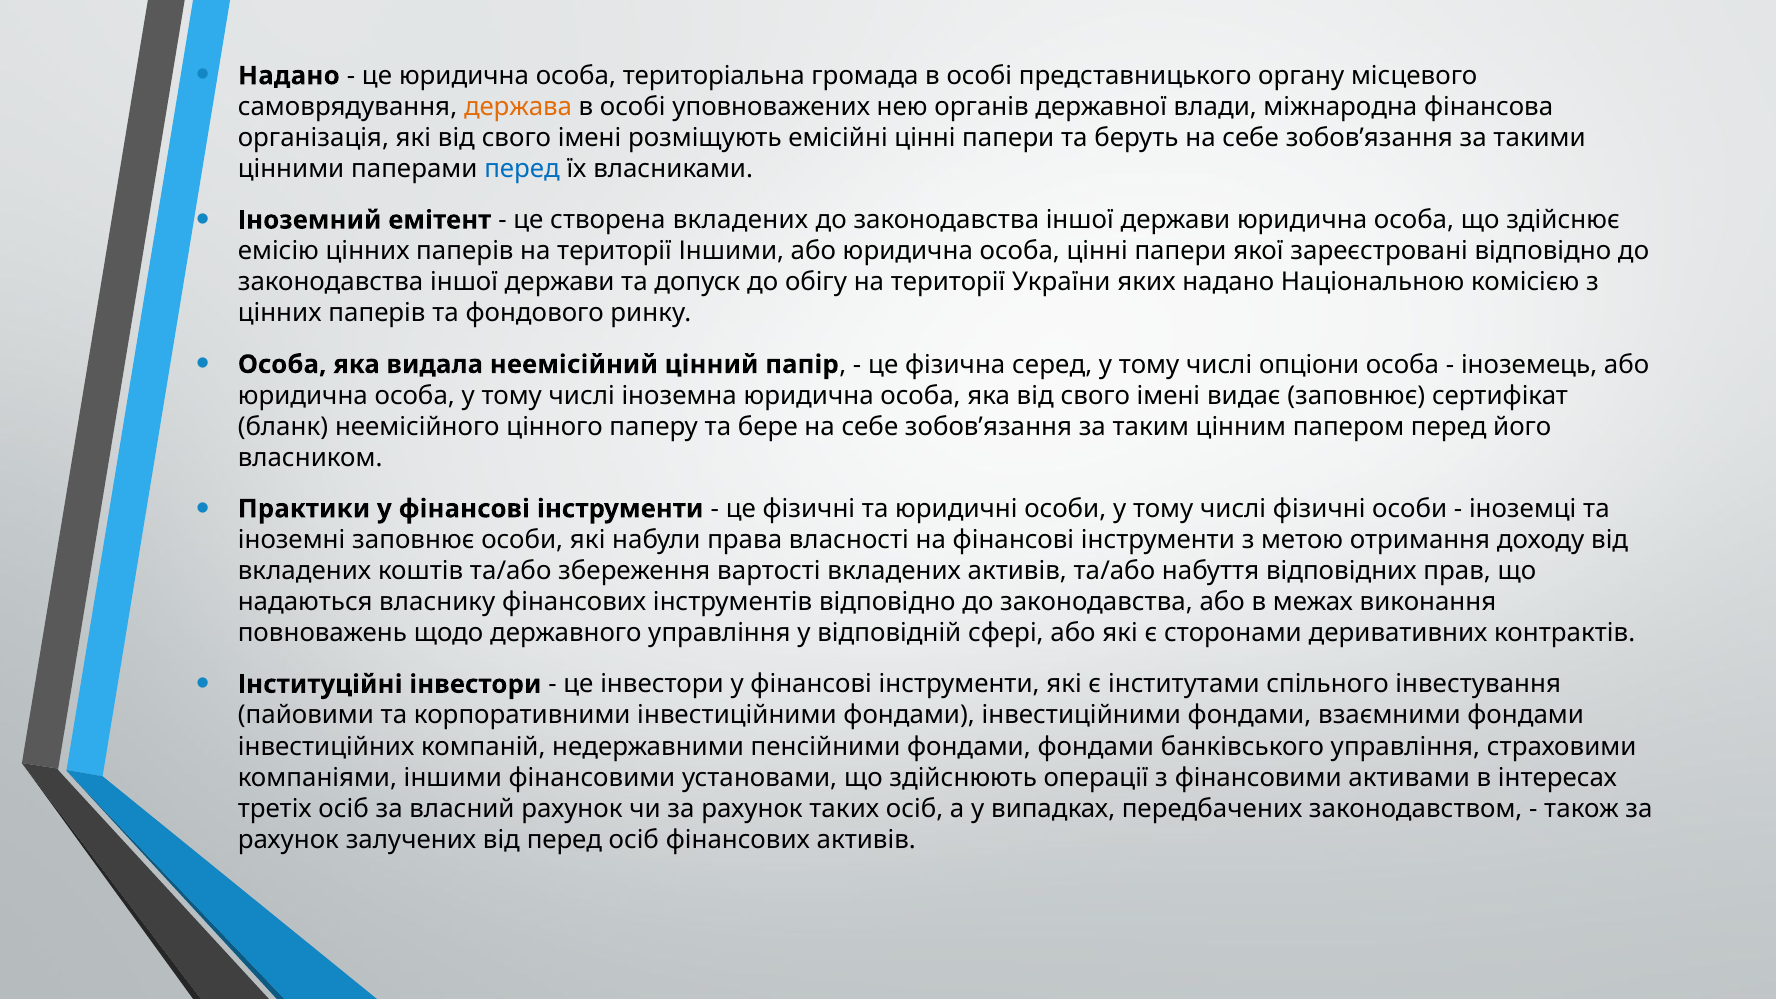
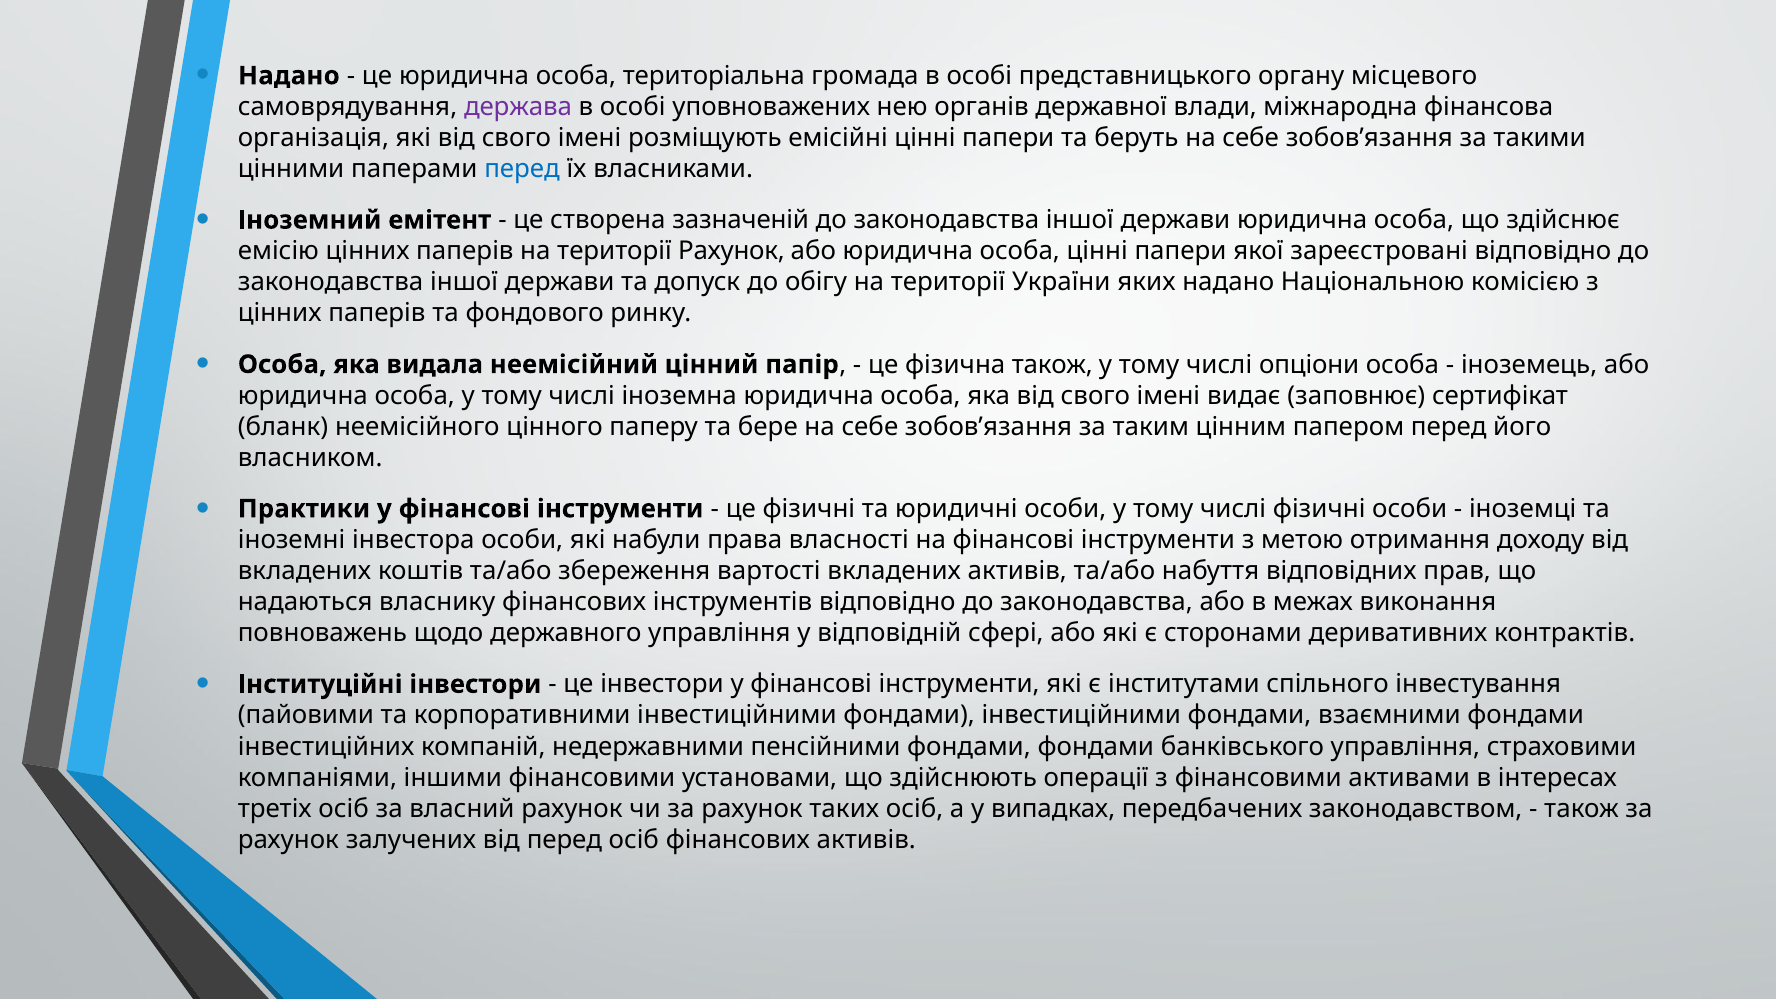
держава colour: orange -> purple (518, 107)
створена вкладених: вкладених -> зазначеній (741, 220)
території Іншими: Іншими -> Рахунок (731, 251)
фізична серед: серед -> також (1052, 364)
іноземні заповнює: заповнює -> інвестора (413, 540)
